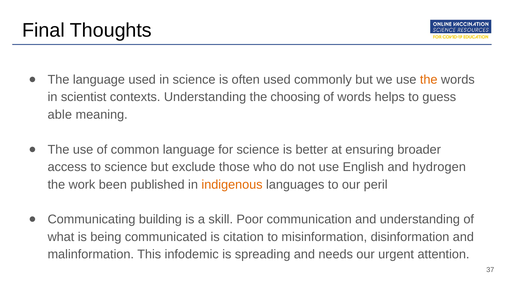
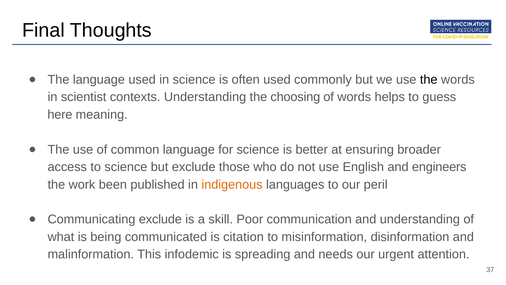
the colour: orange -> black (429, 80)
able: able -> here (60, 114)
hydrogen: hydrogen -> engineers (439, 167)
Communicating building: building -> exclude (160, 219)
